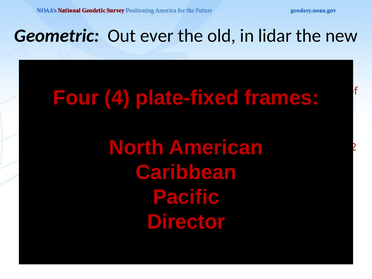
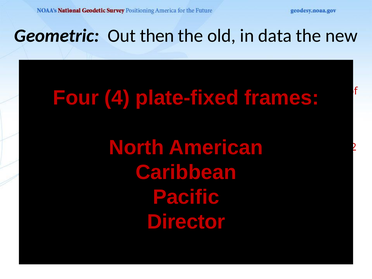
ever: ever -> then (157, 36)
lidar: lidar -> data (275, 36)
